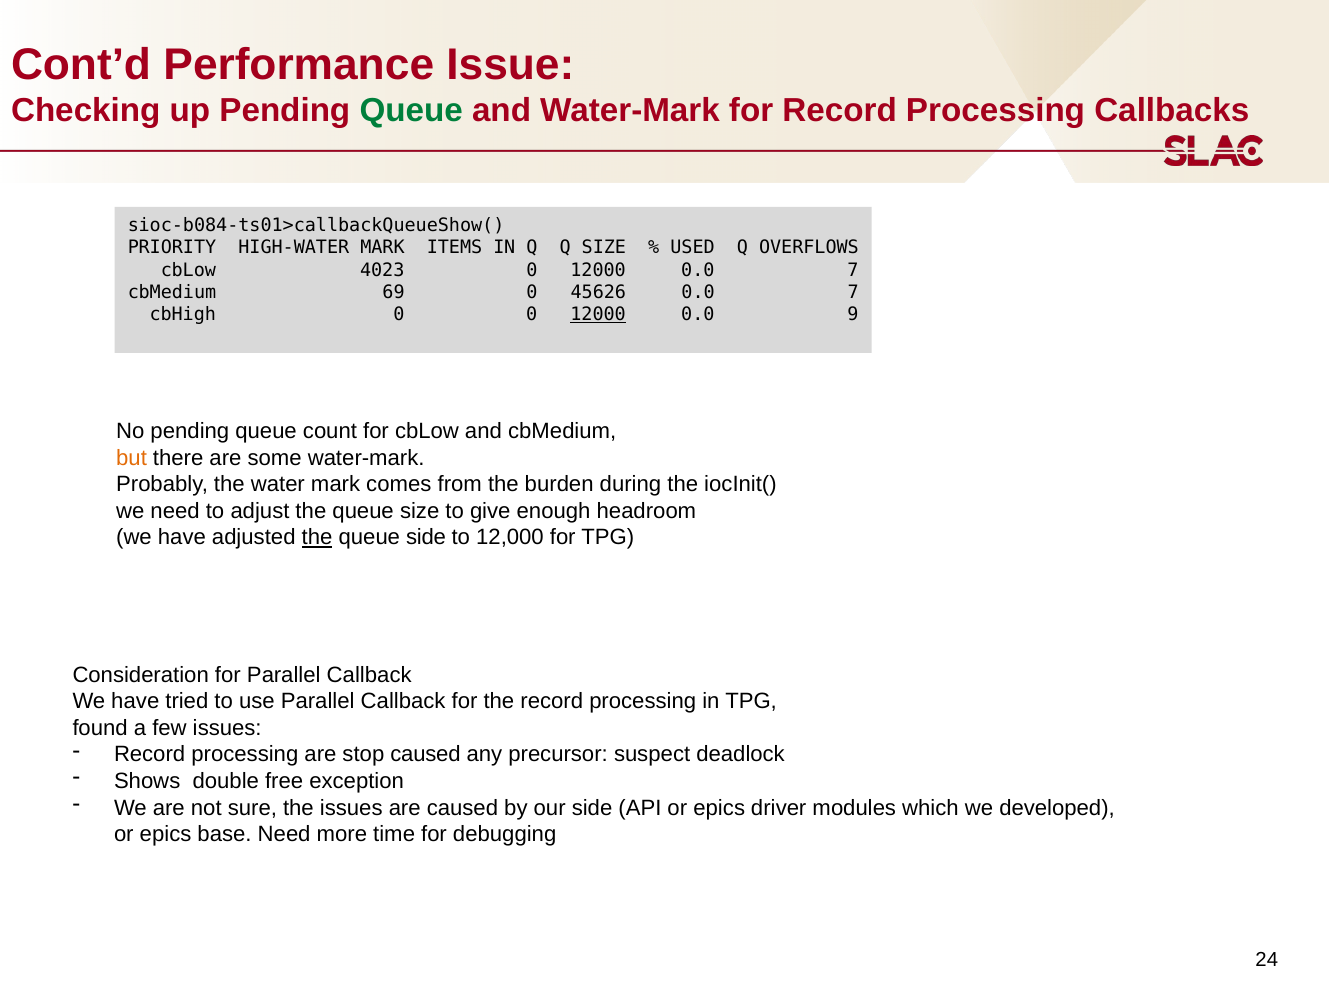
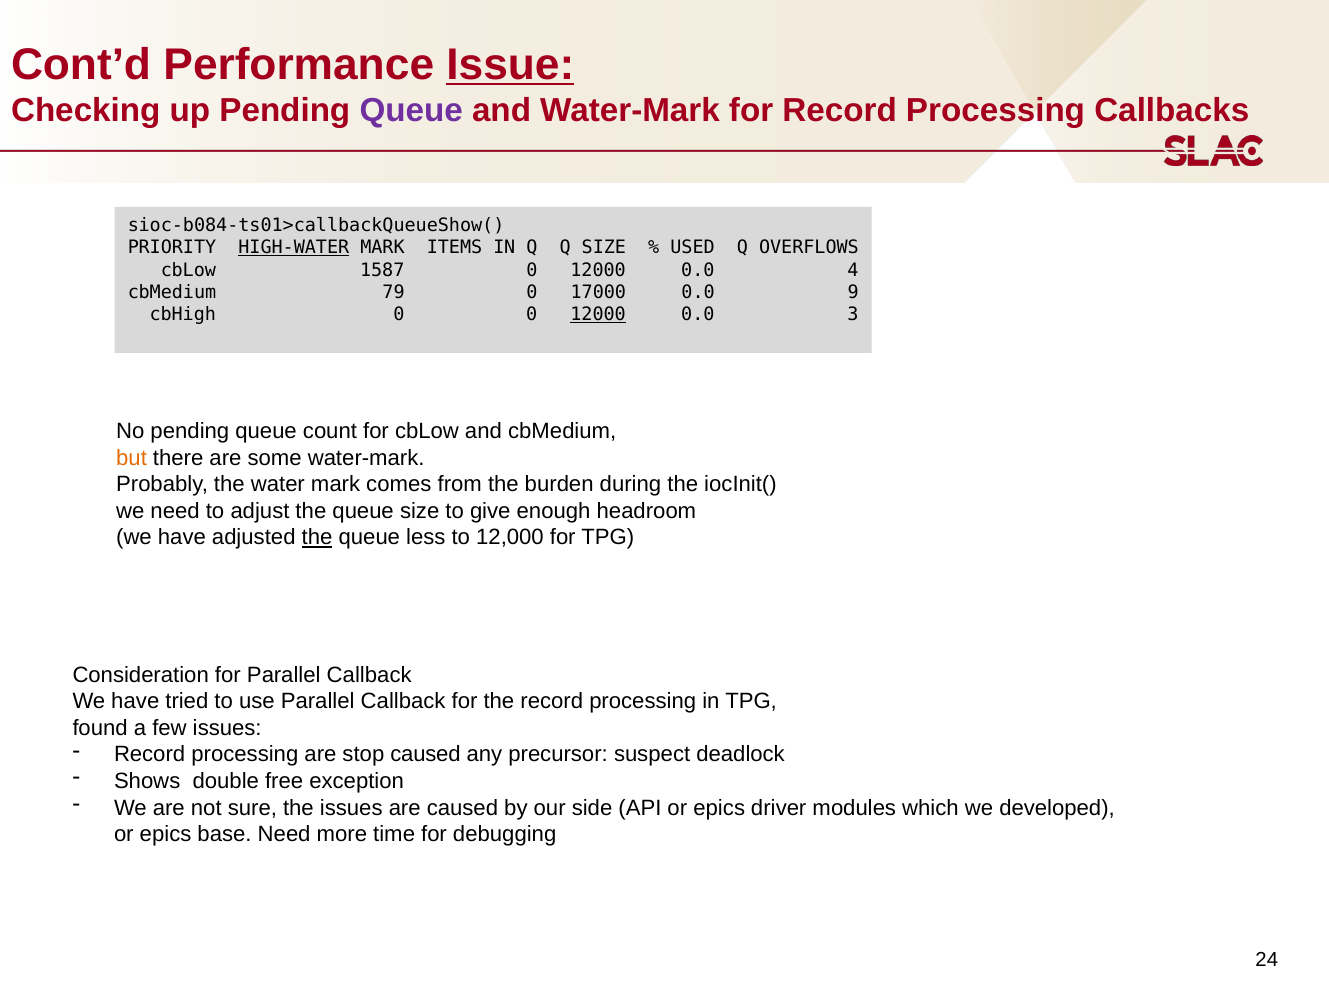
Issue underline: none -> present (510, 65)
Queue colour: green -> purple (411, 111)
HIGH-WATER underline: none -> present (294, 248)
4023: 4023 -> 1587 (382, 270)
12000 0.0 7: 7 -> 4 (853, 270)
69: 69 -> 79 (394, 292)
45626: 45626 -> 17000 (598, 292)
7: 7 -> 9 (853, 292)
9: 9 -> 3 (853, 314)
queue side: side -> less (426, 537)
